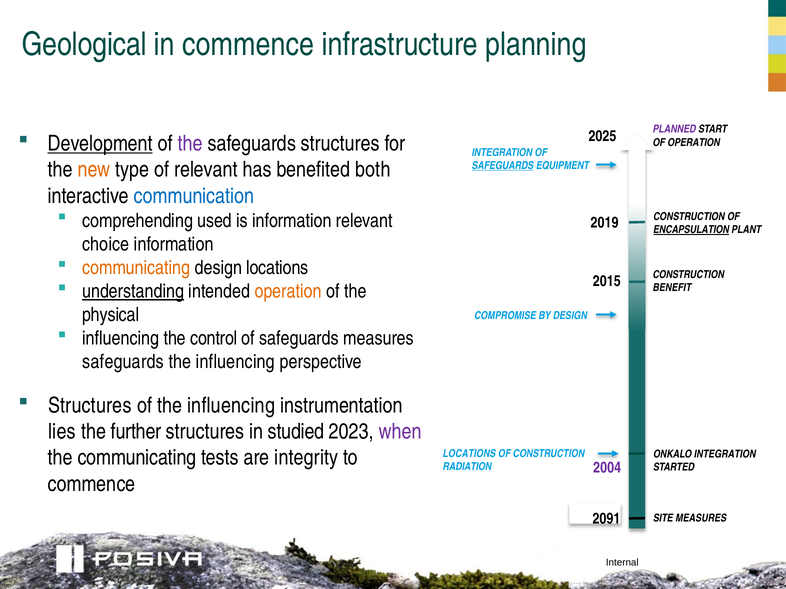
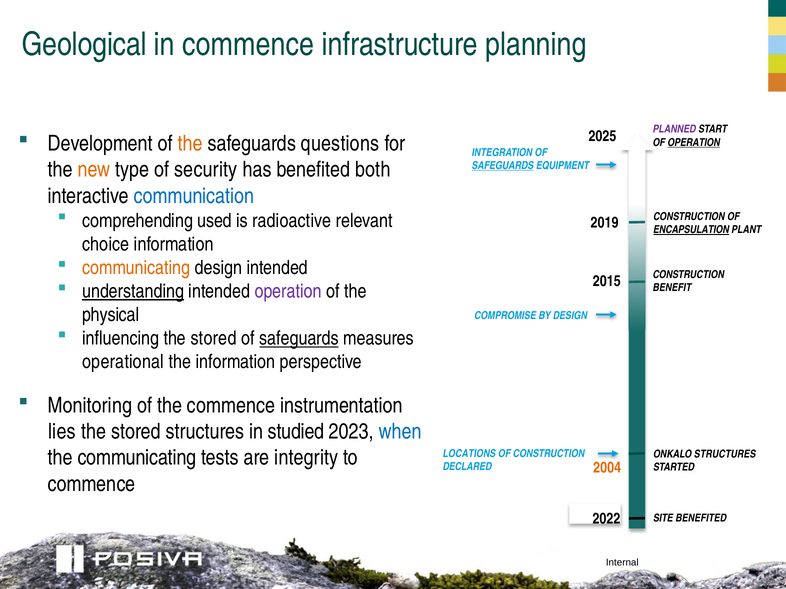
Development underline: present -> none (100, 144)
the colour: purple -> orange (190, 144)
safeguards structures: structures -> questions (340, 144)
OPERATION underline: none -> present (694, 143)
of relevant: relevant -> security (206, 170)
is information: information -> radioactive (292, 221)
locations: locations -> intended (277, 268)
operation colour: orange -> purple (288, 292)
influencing the control: control -> stored (214, 339)
safeguards underline: none -> present (299, 339)
safeguards: safeguards -> operational (123, 362)
influencing: influencing -> information (236, 362)
Structures: Structures -> Monitoring (90, 406)
of the influencing: influencing -> commence (231, 406)
further: further -> stored (136, 432)
when colour: purple -> blue (400, 432)
ONKALO INTEGRATION: INTEGRATION -> STRUCTURES (725, 454)
2004 colour: purple -> orange (607, 468)
RADIATION: RADIATION -> DECLARED (467, 467)
2091: 2091 -> 2022 (606, 519)
SITE MEASURES: MEASURES -> BENEFITED (701, 519)
